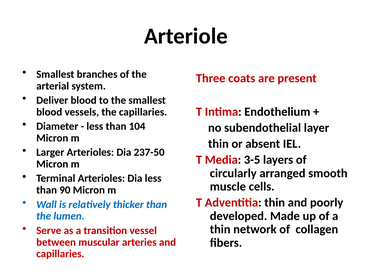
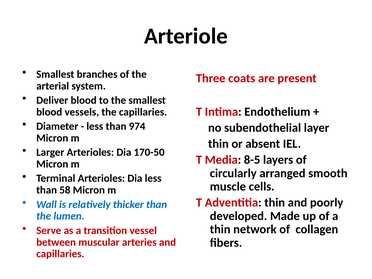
104: 104 -> 974 (137, 126)
237-50: 237-50 -> 170-50 (149, 152)
3-5: 3-5 -> 8-5 (252, 160)
90: 90 -> 58 (65, 190)
